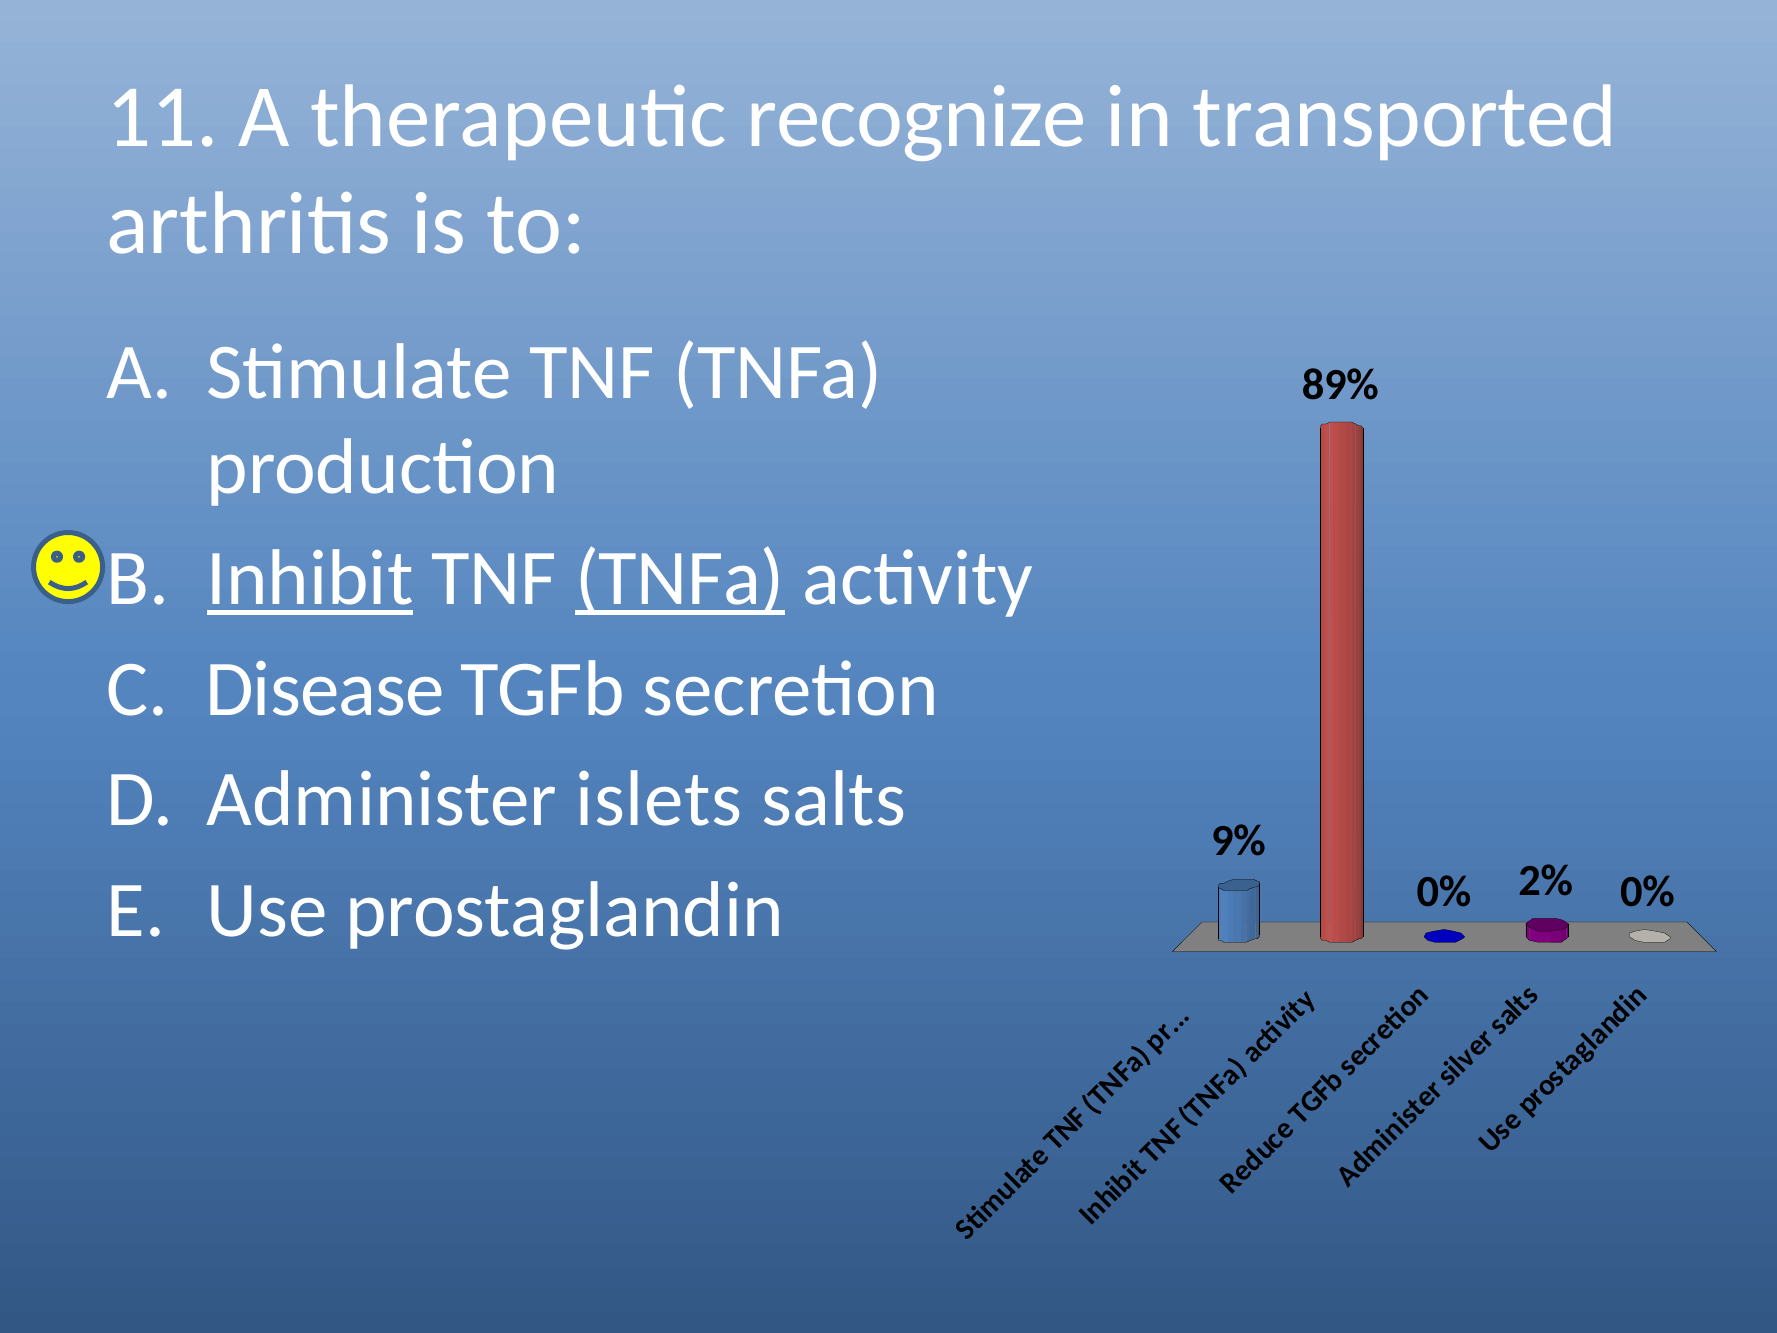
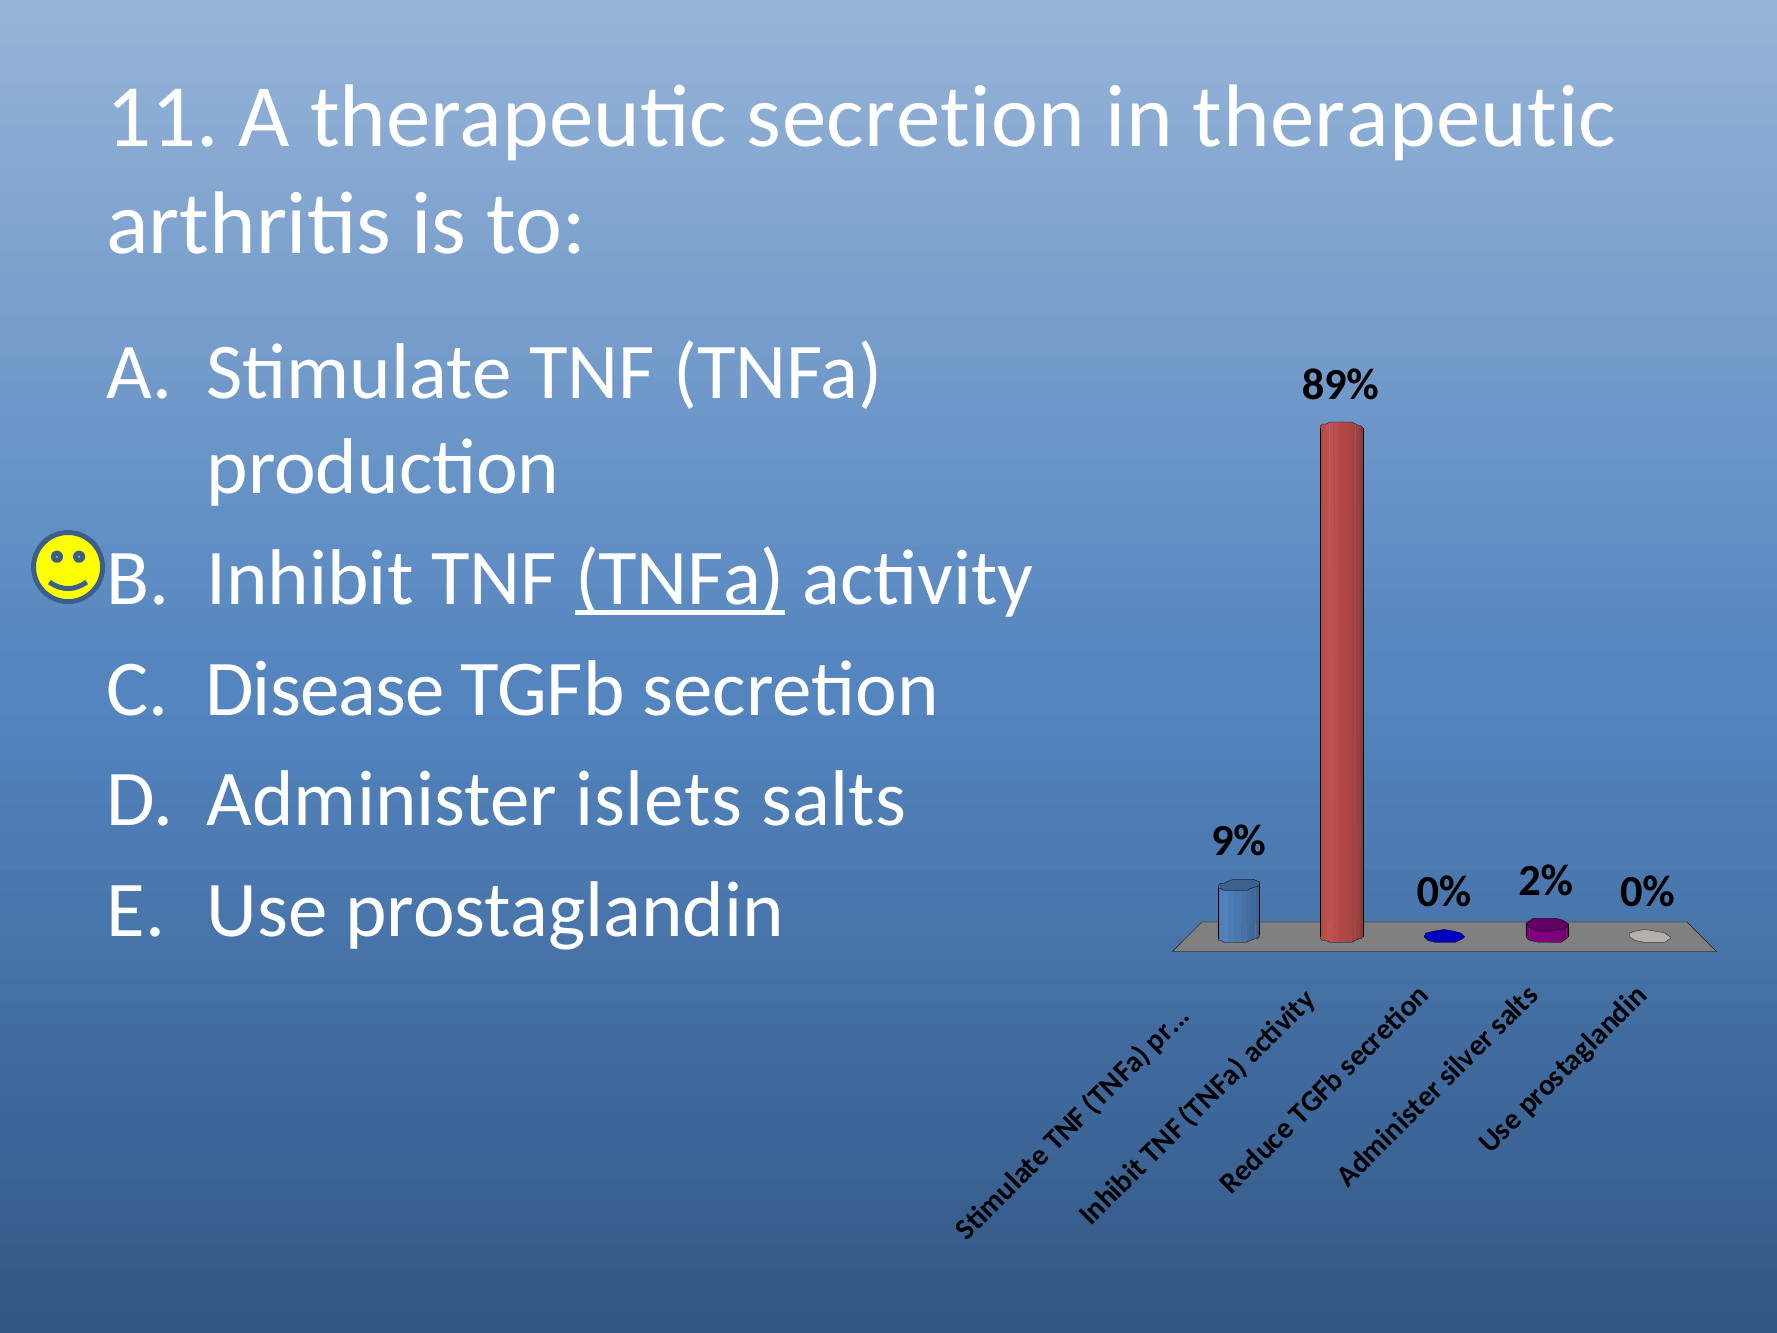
therapeutic recognize: recognize -> secretion (916, 117)
in transported: transported -> therapeutic (1405, 117)
Inhibit underline: present -> none (310, 578)
